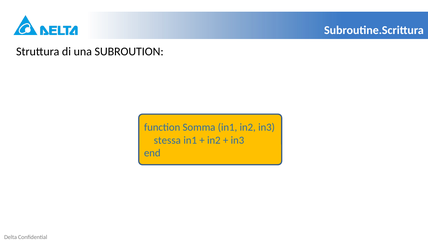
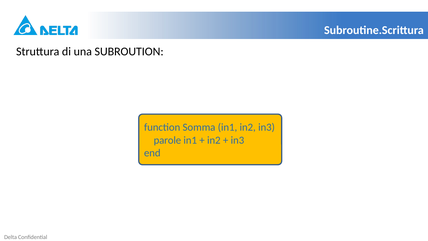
stessa: stessa -> parole (167, 140)
